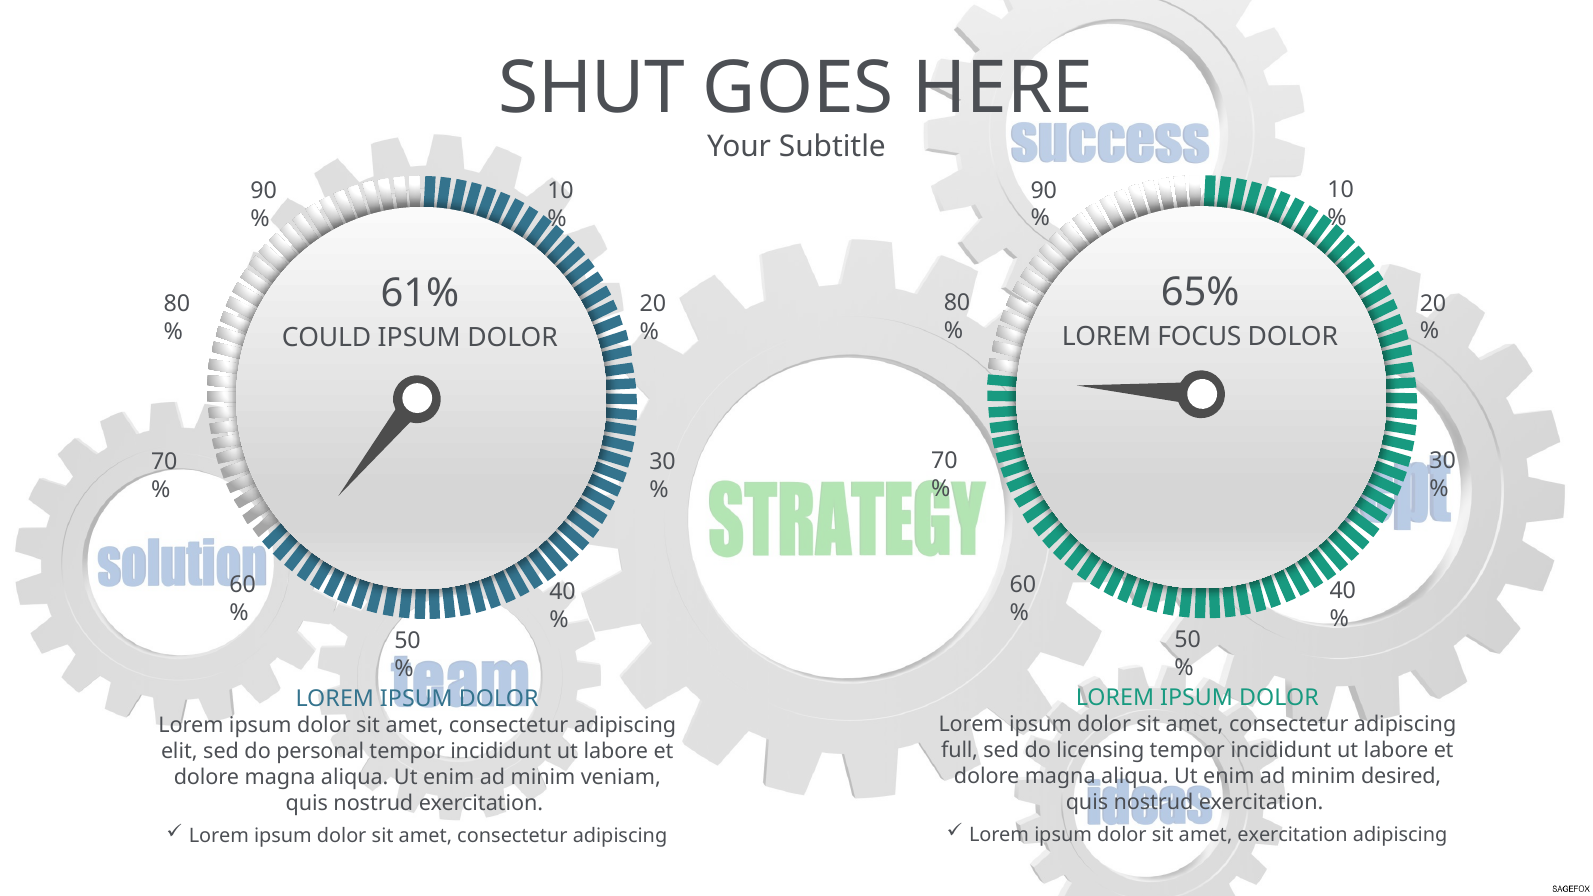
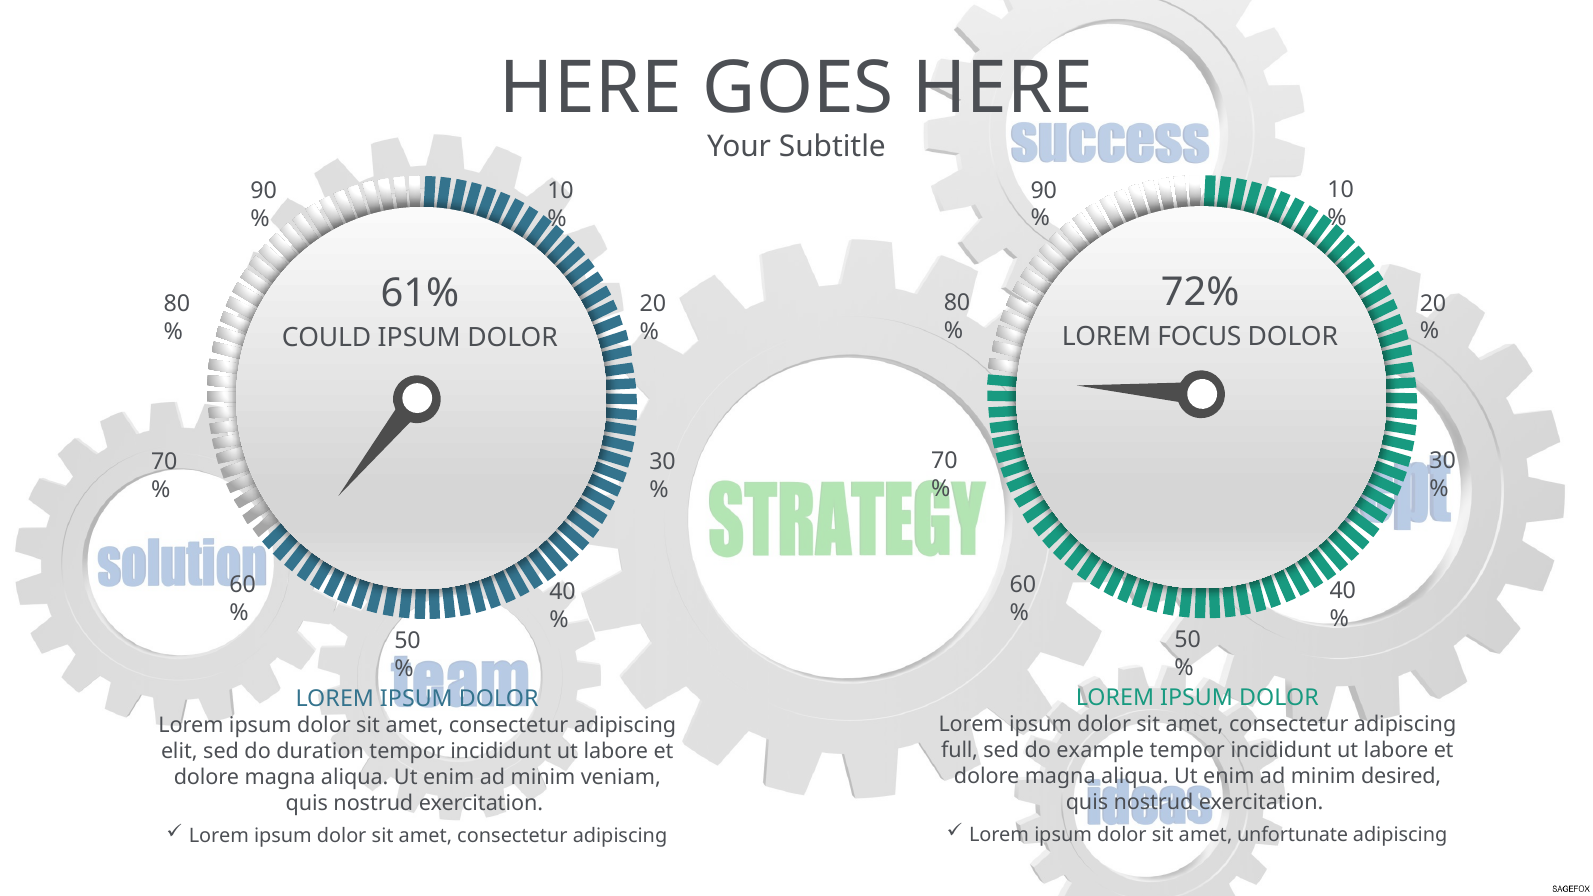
SHUT: SHUT -> HERE (591, 88)
65%: 65% -> 72% (1200, 293)
licensing: licensing -> example (1100, 751)
personal: personal -> duration (320, 751)
amet exercitation: exercitation -> unfortunate (1293, 835)
